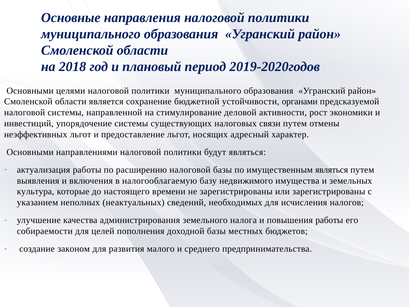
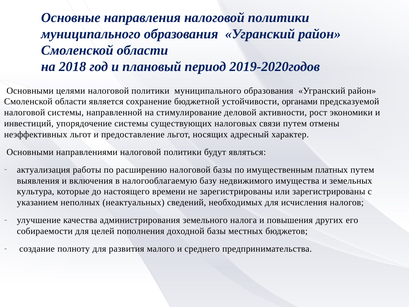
имущественным являться: являться -> платных (332, 170)
повышения работы: работы -> других (329, 220)
законом: законом -> полноту (74, 249)
